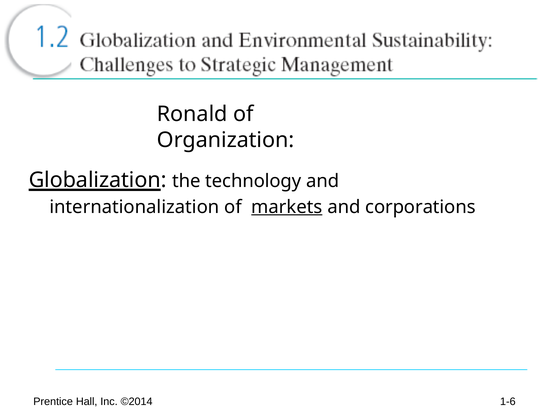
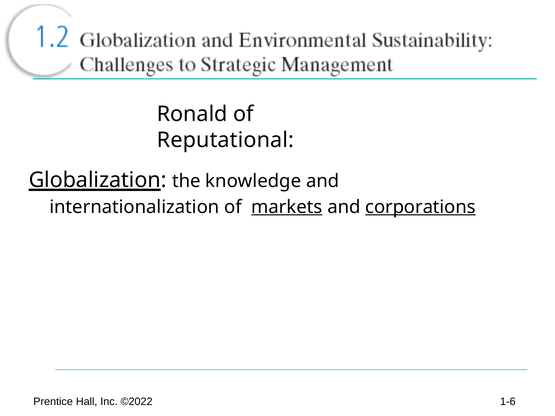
Organization: Organization -> Reputational (225, 140)
technology: technology -> knowledge (253, 181)
corporations underline: none -> present (420, 207)
©2014: ©2014 -> ©2022 (137, 402)
